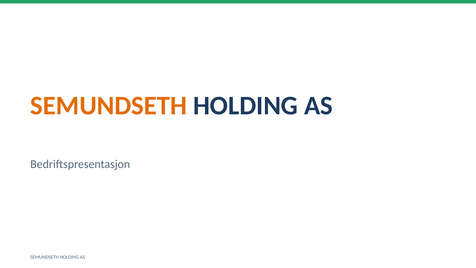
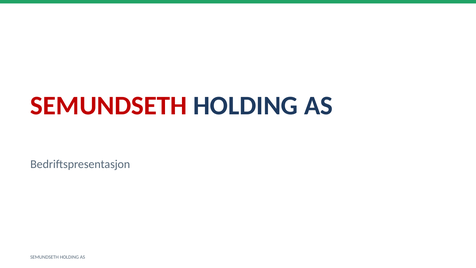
SEMUNDSETH colour: orange -> red (109, 106)
